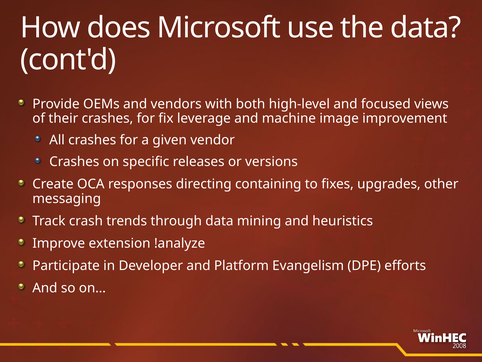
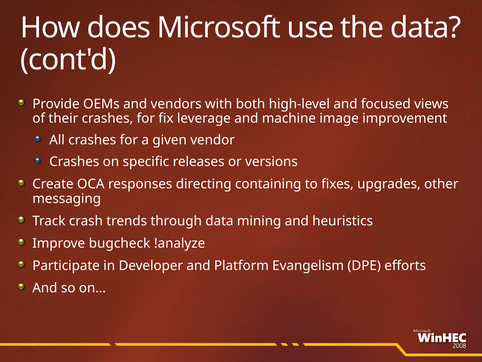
extension: extension -> bugcheck (120, 243)
